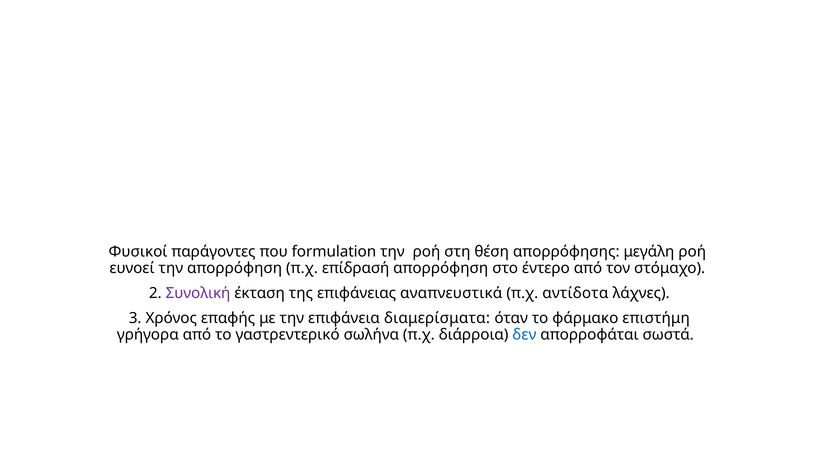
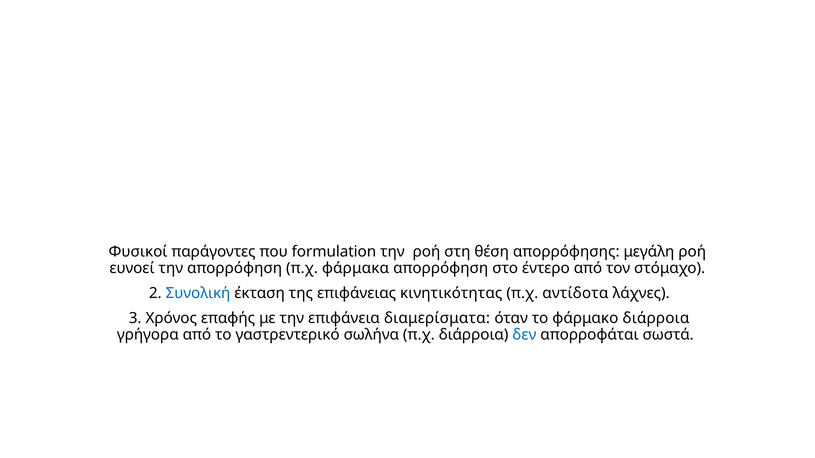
επίδρασή: επίδρασή -> φάρμακα (356, 269)
Συνολική colour: purple -> blue (198, 294)
αναπνευστικά: αναπνευστικά -> κινητικότητας (451, 294)
φάρμακο επιστήμη: επιστήμη -> διάρροια (656, 319)
